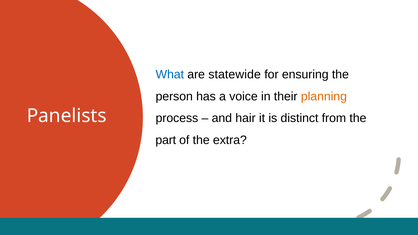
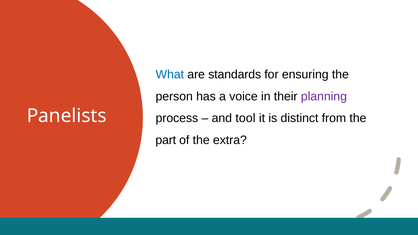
statewide: statewide -> standards (235, 75)
planning colour: orange -> purple (324, 96)
hair: hair -> tool (245, 118)
